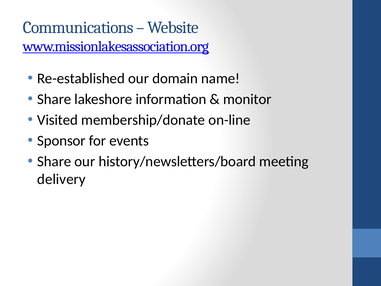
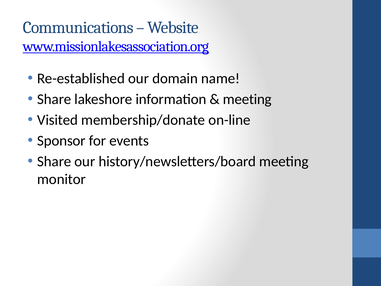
monitor: monitor -> meeting (247, 99)
delivery: delivery -> monitor (61, 179)
